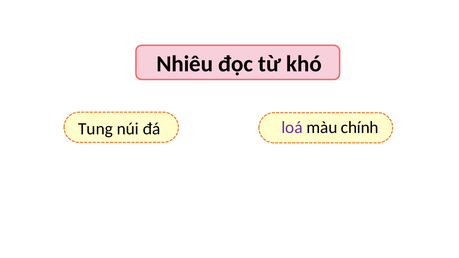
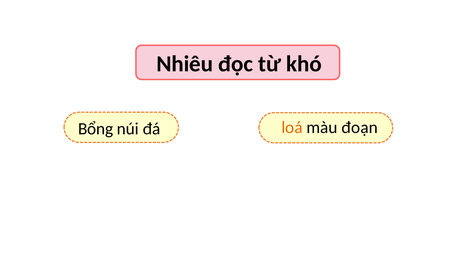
loá colour: purple -> orange (292, 128)
chính: chính -> đoạn (360, 128)
Tung: Tung -> Bổng (96, 129)
